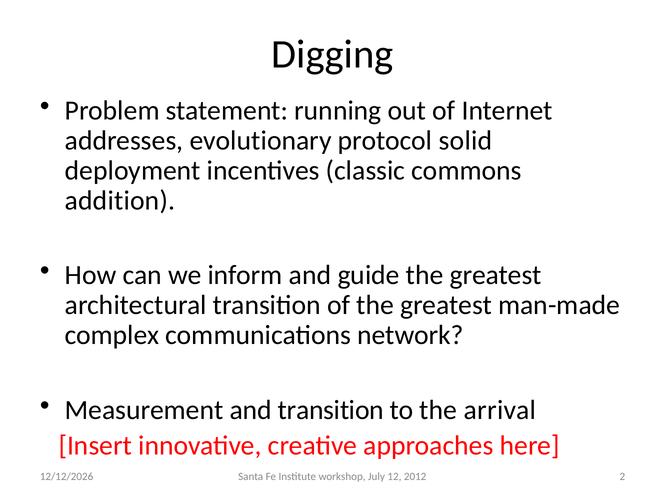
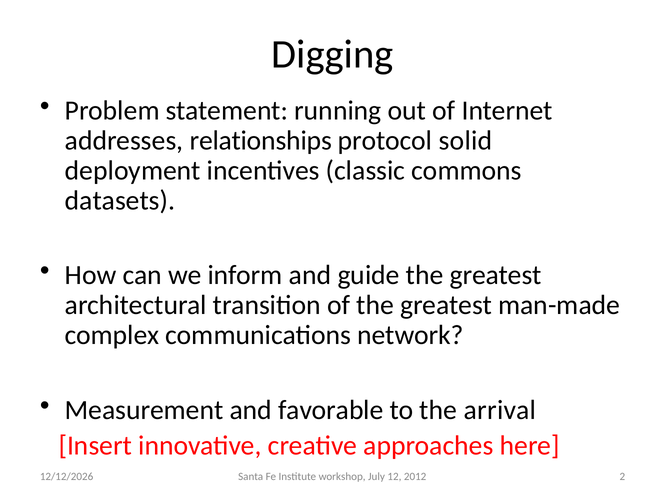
evolutionary: evolutionary -> relationships (261, 140)
addition: addition -> datasets (120, 200)
and transition: transition -> favorable (331, 410)
